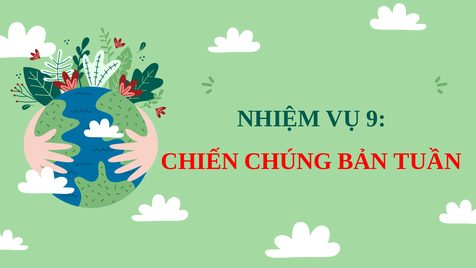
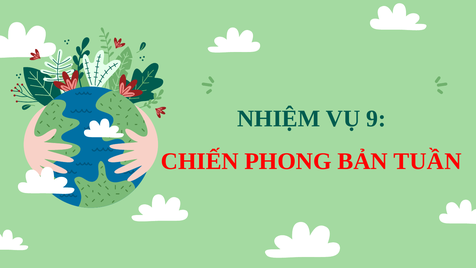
CHÚNG: CHÚNG -> PHONG (288, 161)
